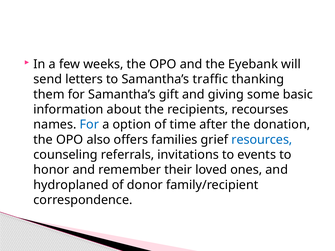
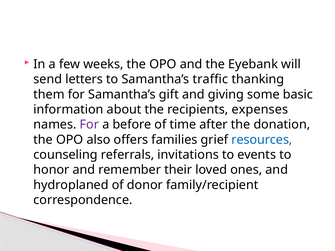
recourses: recourses -> expenses (260, 110)
For colour: blue -> purple (89, 125)
option: option -> before (132, 125)
